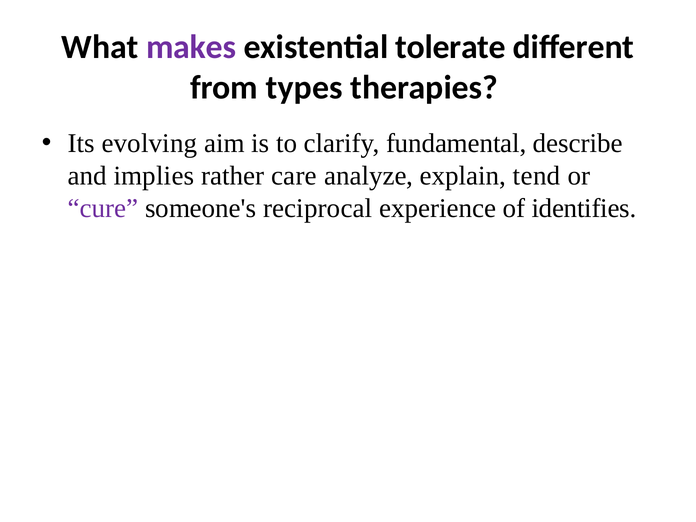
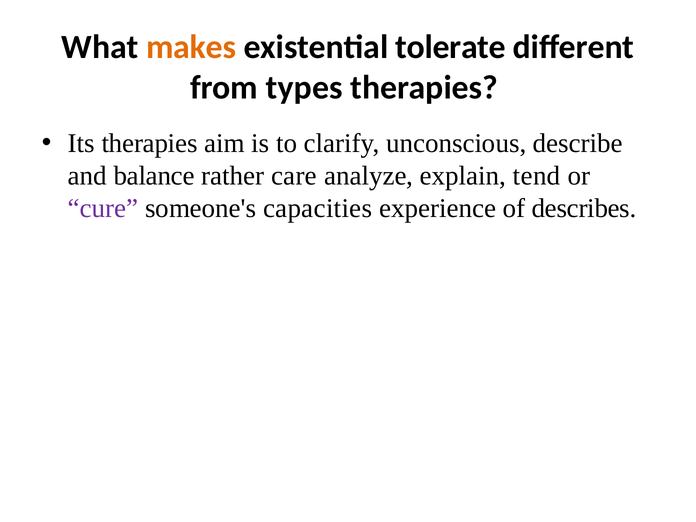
makes colour: purple -> orange (191, 47)
Its evolving: evolving -> therapies (150, 143)
fundamental: fundamental -> unconscious (456, 143)
implies: implies -> balance (154, 176)
reciprocal: reciprocal -> capacities (318, 208)
identifies: identifies -> describes (584, 208)
